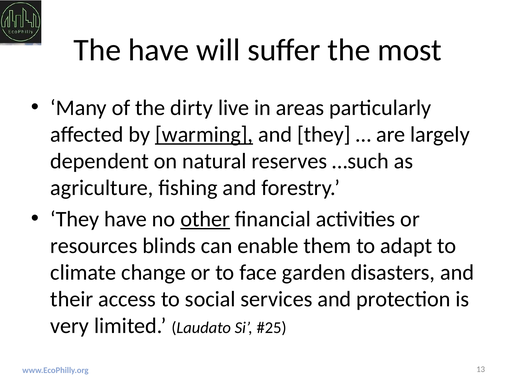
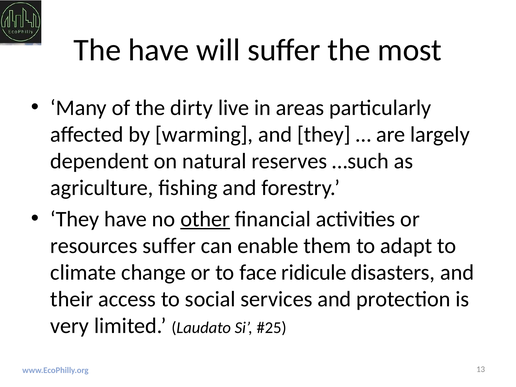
warming underline: present -> none (204, 134)
resources blinds: blinds -> suffer (169, 246)
garden: garden -> ridicule (314, 272)
